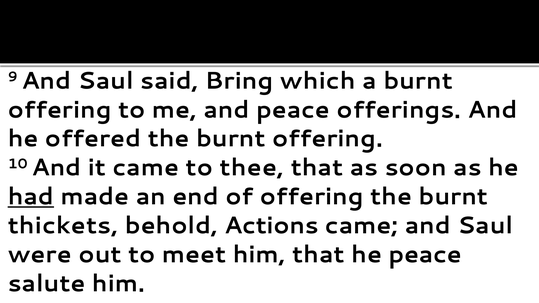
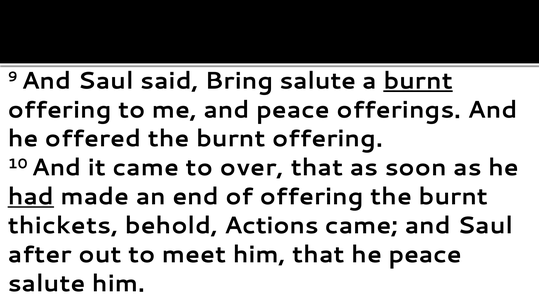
Bring which: which -> salute (318, 81)
burnt underline: none -> present (418, 81)
thee: thee -> over (252, 168)
were: were -> after (40, 255)
